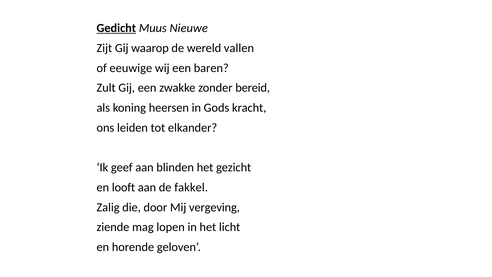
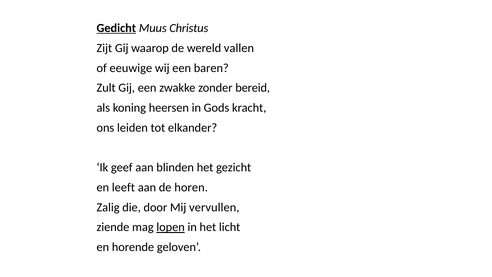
Nieuwe: Nieuwe -> Christus (189, 28)
looft: looft -> leeft (123, 187)
fakkel: fakkel -> horen (191, 187)
vergeving: vergeving -> vervullen (214, 207)
lopen underline: none -> present (171, 227)
